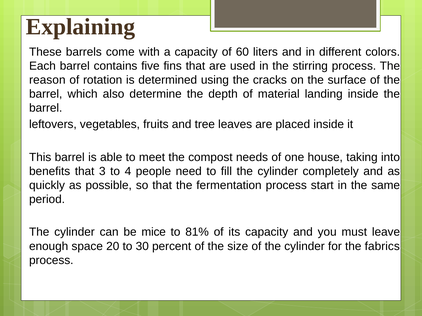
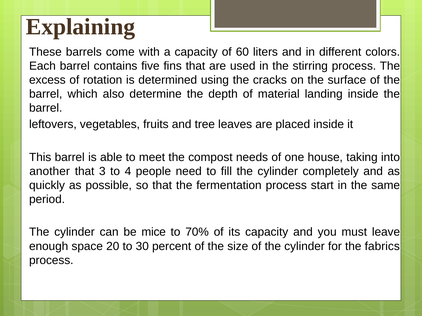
reason: reason -> excess (47, 80)
benefits: benefits -> another (50, 172)
81%: 81% -> 70% (197, 232)
